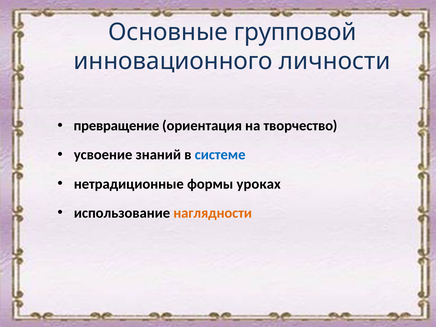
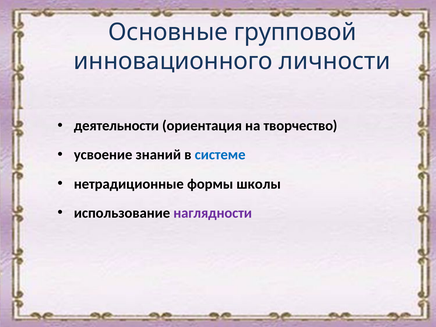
превращение: превращение -> деятельности (116, 126)
уроках: уроках -> школы (259, 184)
наглядности colour: orange -> purple (213, 213)
